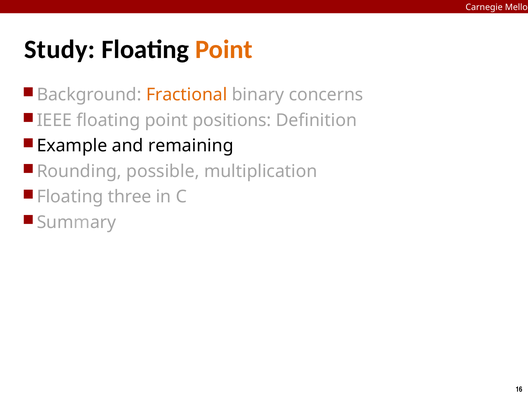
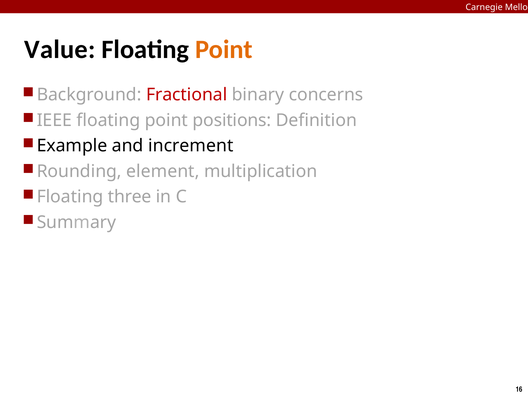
Study: Study -> Value (60, 50)
Fractional colour: orange -> red (187, 95)
remaining: remaining -> increment (191, 146)
possible: possible -> element (163, 171)
